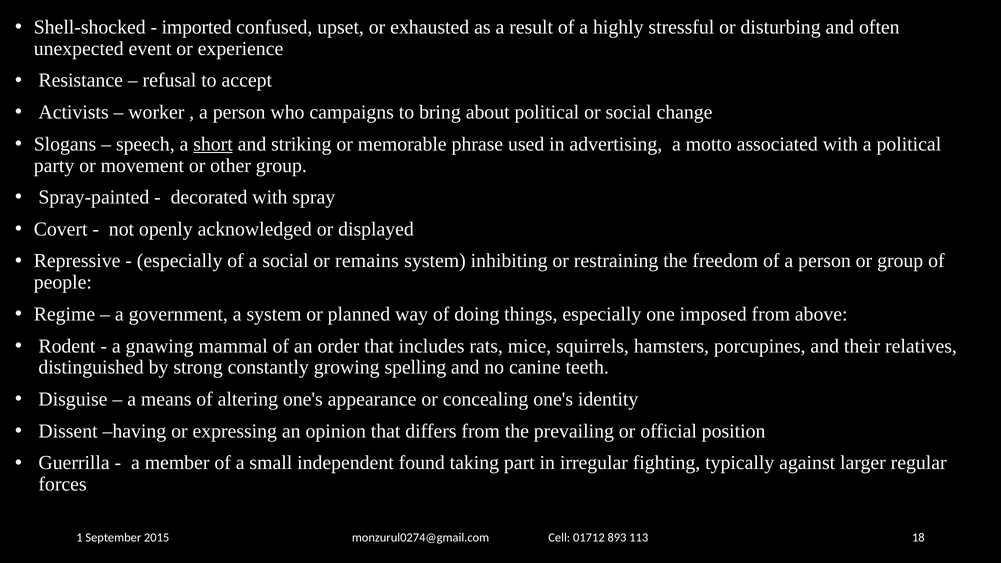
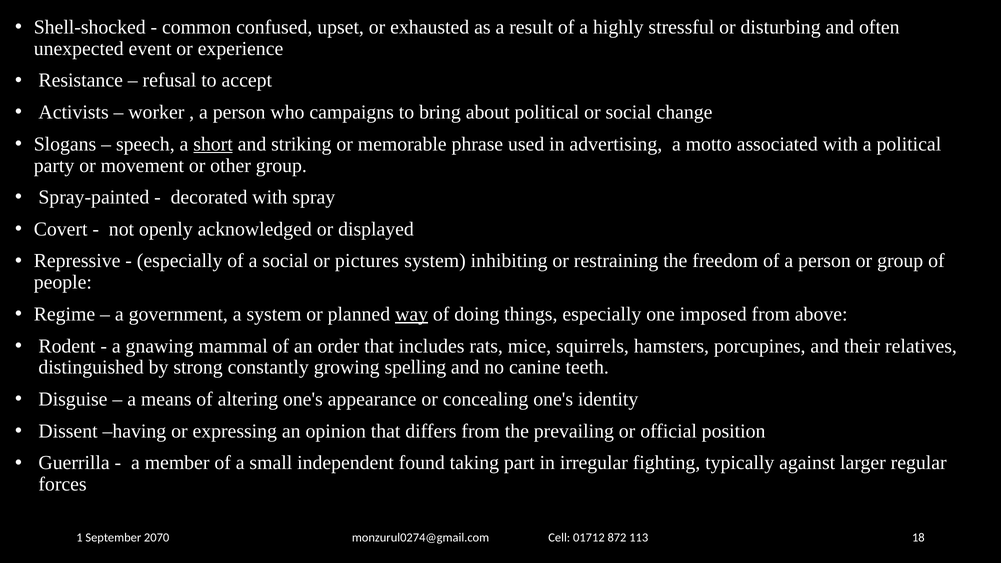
imported: imported -> common (197, 27)
remains: remains -> pictures (367, 261)
way underline: none -> present (412, 314)
2015: 2015 -> 2070 (157, 538)
893: 893 -> 872 (617, 538)
